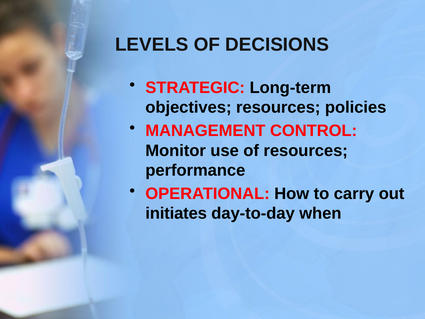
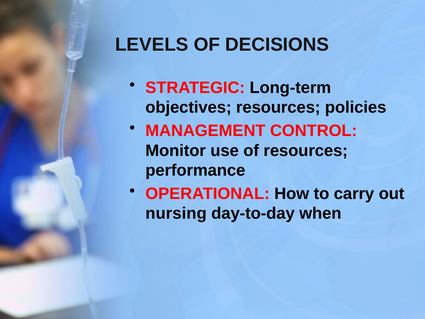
initiates: initiates -> nursing (176, 213)
